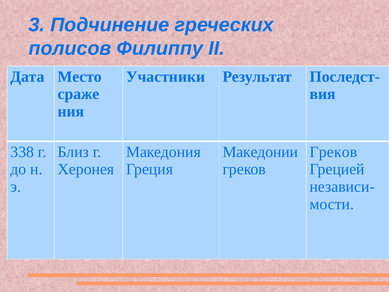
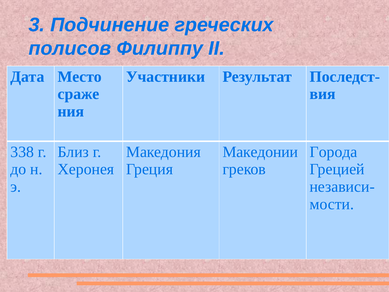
Греков: Греков -> Города (334, 152)
